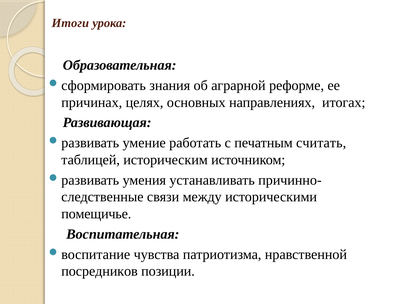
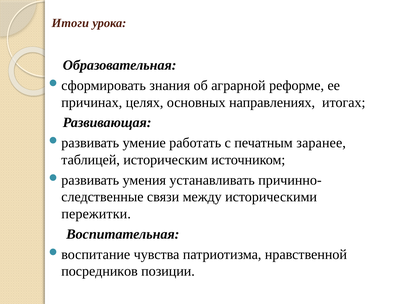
считать: считать -> заранее (321, 143)
помещичье: помещичье -> пережитки (96, 214)
